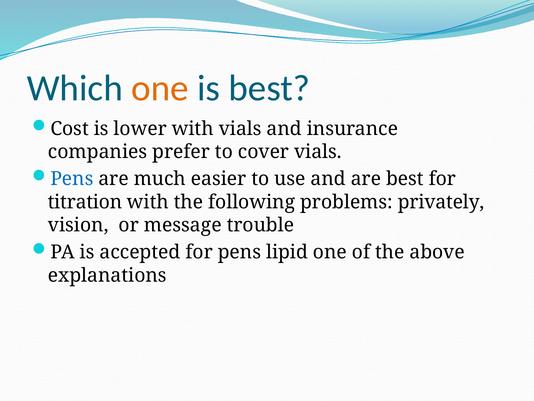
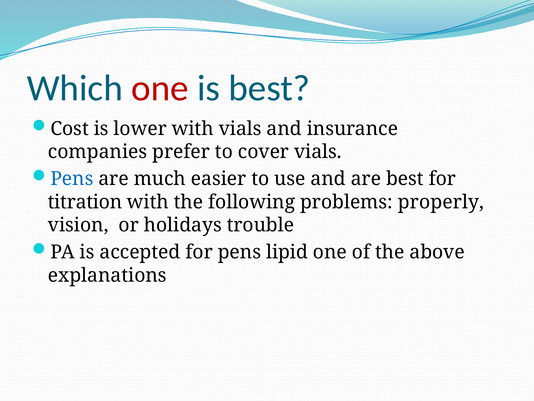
one colour: orange -> red (160, 88)
privately: privately -> properly (441, 202)
message: message -> holidays (183, 225)
